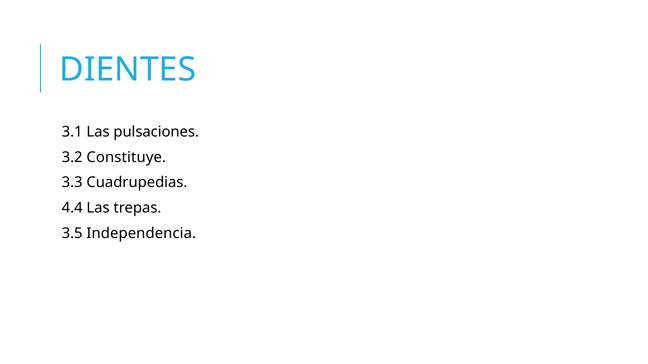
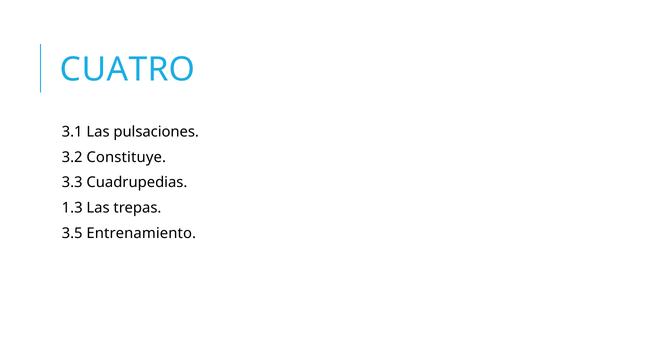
DIENTES: DIENTES -> CUATRO (128, 70)
4.4: 4.4 -> 1.3 (72, 208)
Independencia: Independencia -> Entrenamiento (141, 234)
